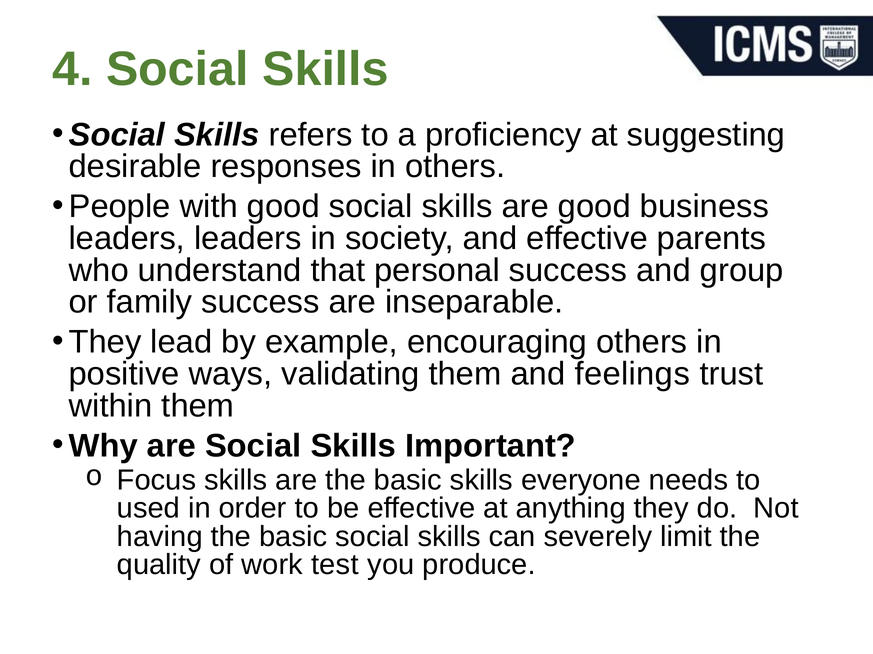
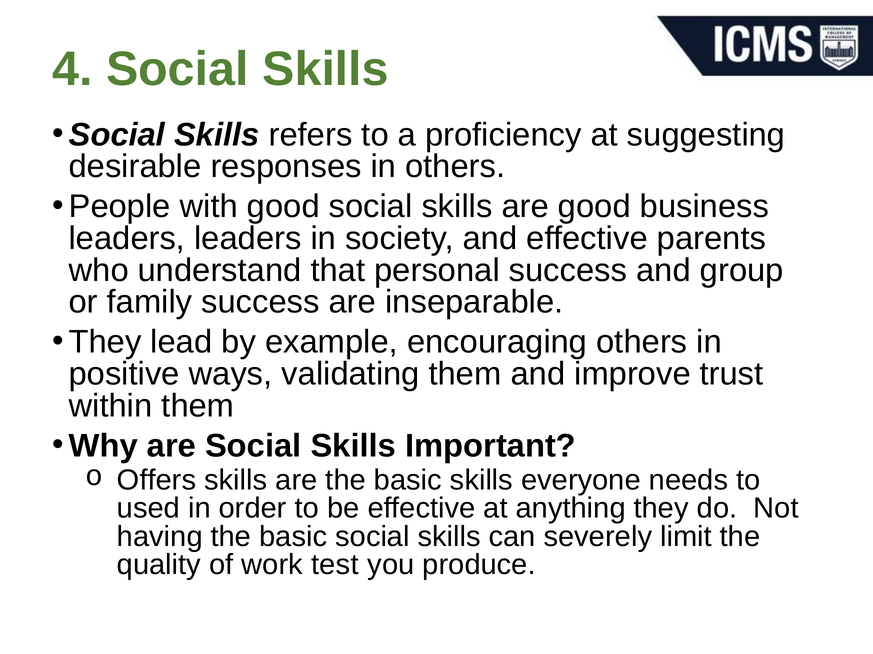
feelings: feelings -> improve (633, 374)
Focus: Focus -> Offers (157, 481)
